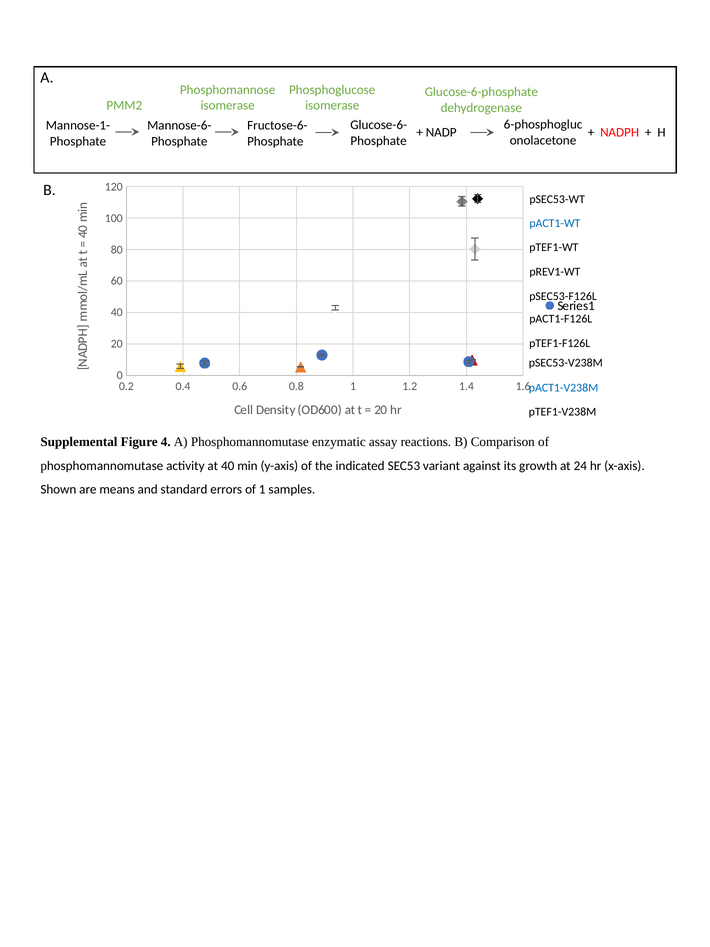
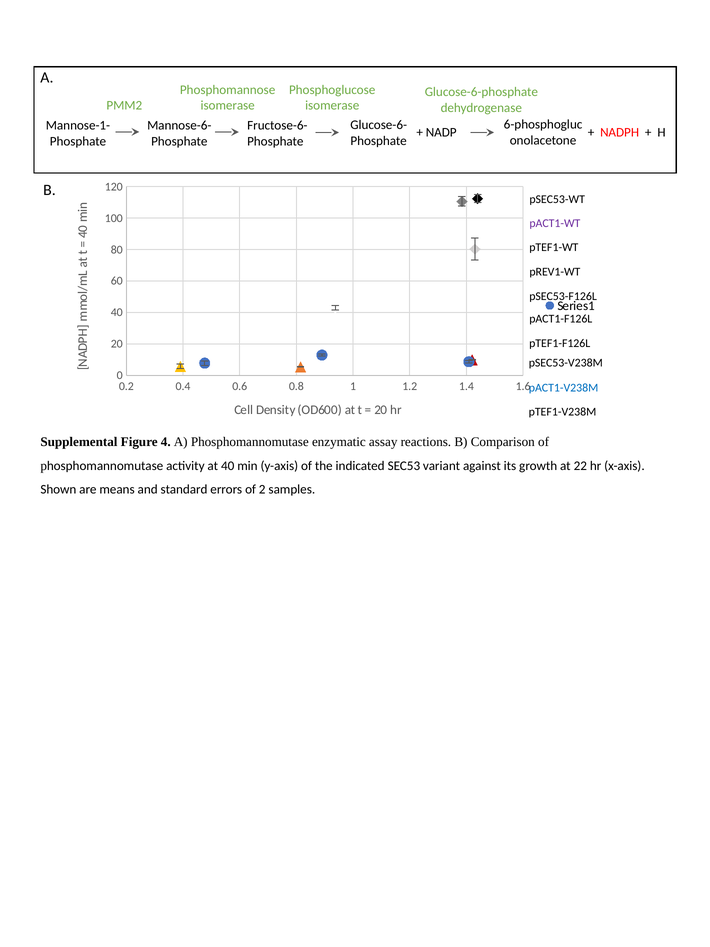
pACT1-WT colour: blue -> purple (555, 223)
24: 24 -> 22 (580, 466)
of 1: 1 -> 2 (262, 489)
